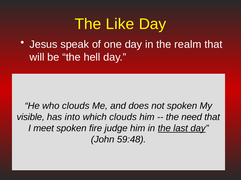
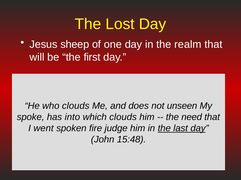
Like: Like -> Lost (120, 24)
speak: speak -> sheep (75, 45)
hell: hell -> first (92, 57)
not spoken: spoken -> unseen (182, 106)
visible: visible -> spoke (31, 118)
meet: meet -> went (44, 129)
59:48: 59:48 -> 15:48 (131, 140)
